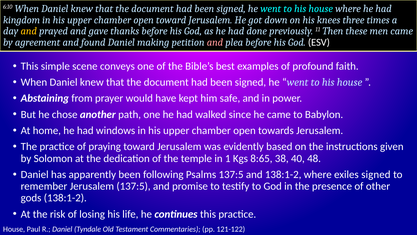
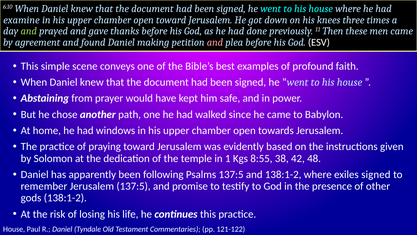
kingdom: kingdom -> examine (21, 20)
and colour: yellow -> light green (29, 31)
8:65: 8:65 -> 8:55 (261, 158)
40: 40 -> 42 (298, 158)
